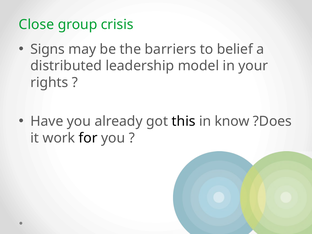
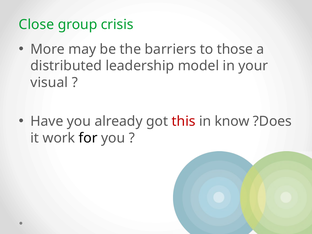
Signs: Signs -> More (48, 49)
belief: belief -> those (235, 49)
rights: rights -> visual (49, 83)
this colour: black -> red (184, 121)
